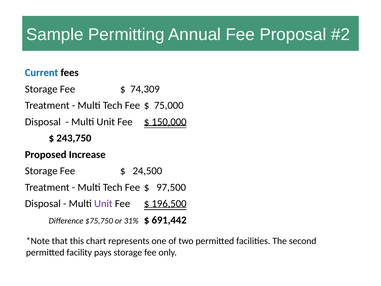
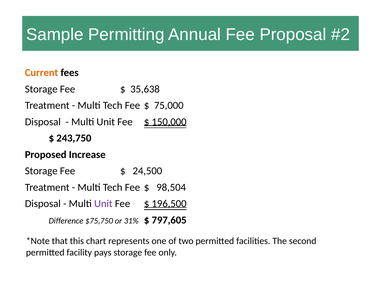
Current colour: blue -> orange (42, 73)
74,309: 74,309 -> 35,638 (145, 89)
97,500: 97,500 -> 98,504 (171, 187)
691,442: 691,442 -> 797,605 (169, 220)
